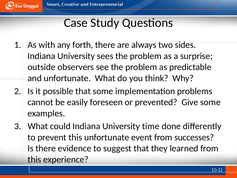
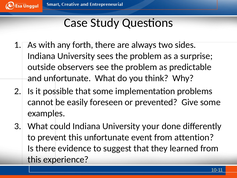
time: time -> your (151, 126)
successes: successes -> attention (194, 137)
